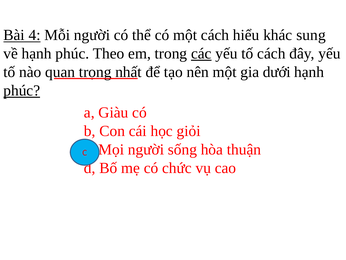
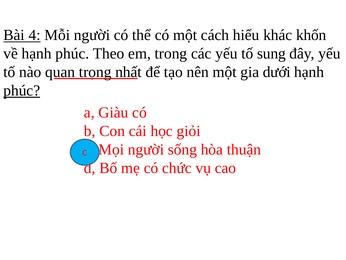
sung: sung -> khốn (311, 35)
các underline: present -> none (201, 54)
tố cách: cách -> sung (271, 54)
